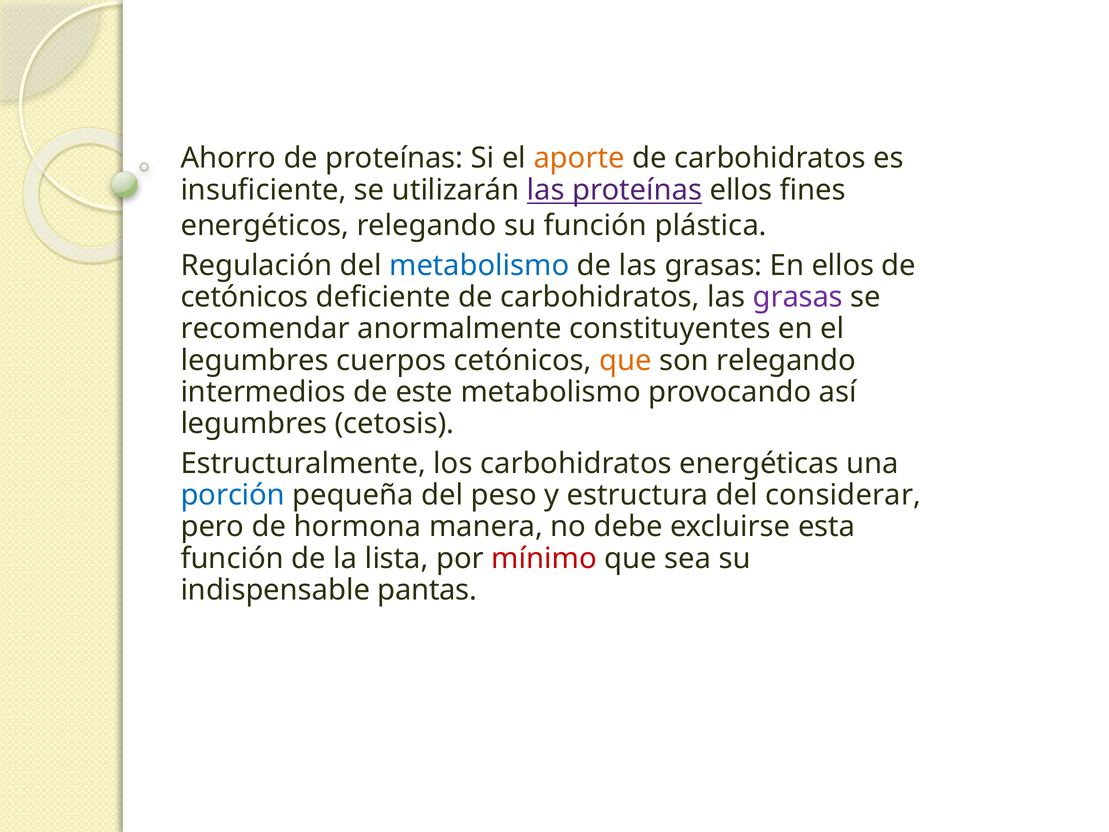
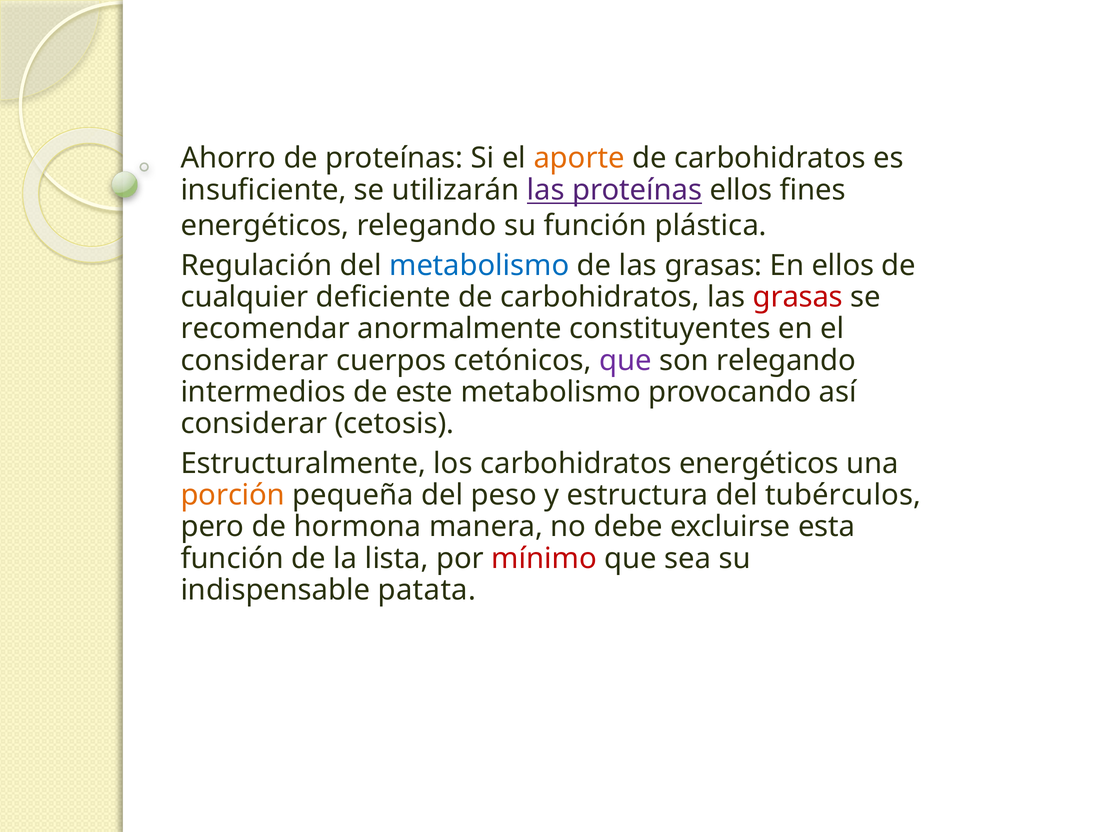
cetónicos: cetónicos -> cualquier (244, 297)
grasas colour: purple -> red (798, 297)
legumbres: legumbres -> considerar (255, 360)
que colour: orange -> purple (625, 360)
legumbres: legumbres -> considerar (254, 424)
carbohidratos energéticas: energéticas -> energéticos (759, 463)
porción colour: blue -> orange (233, 495)
considerar: considerar -> tubérculos (843, 495)
pantas: pantas -> patata (427, 590)
